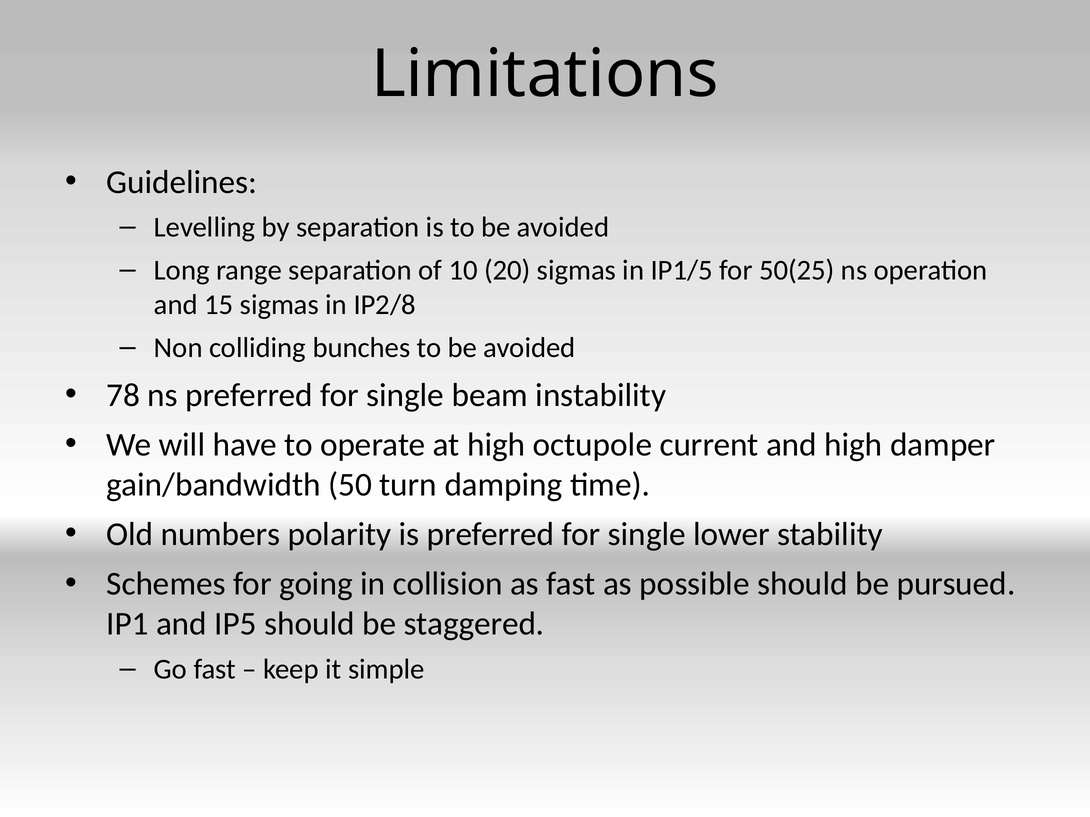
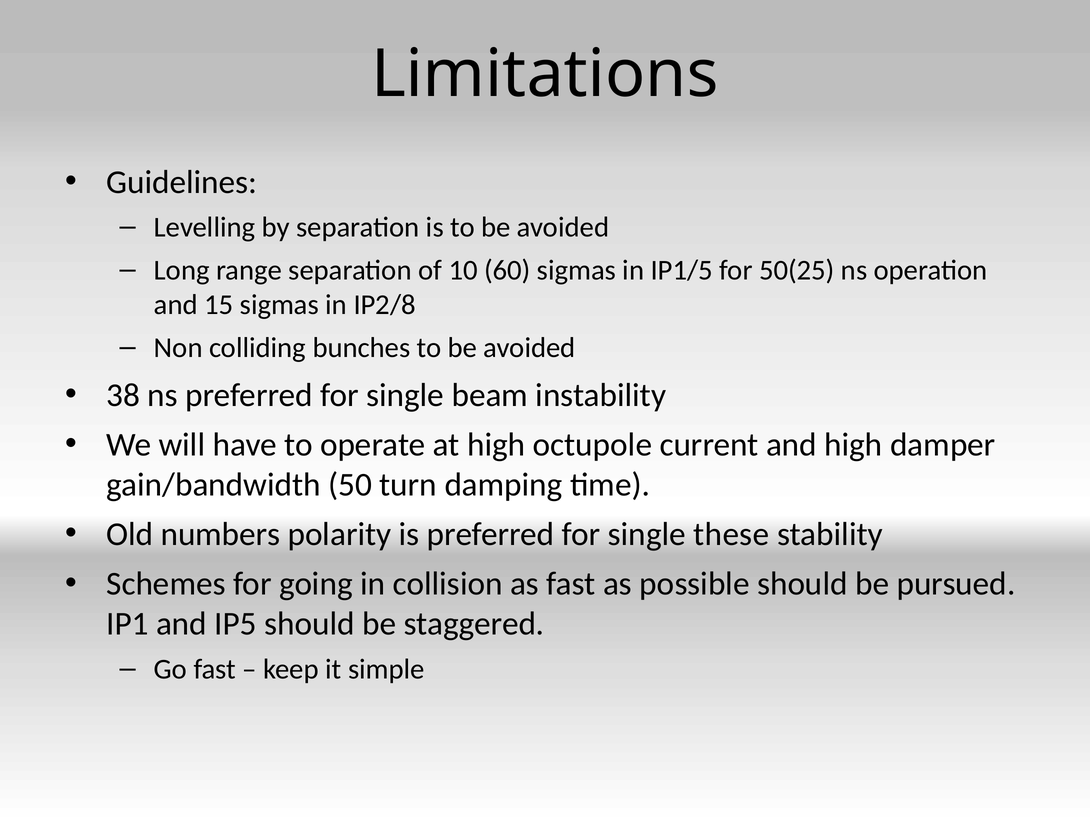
20: 20 -> 60 (507, 271)
78: 78 -> 38 (123, 395)
lower: lower -> these (731, 535)
